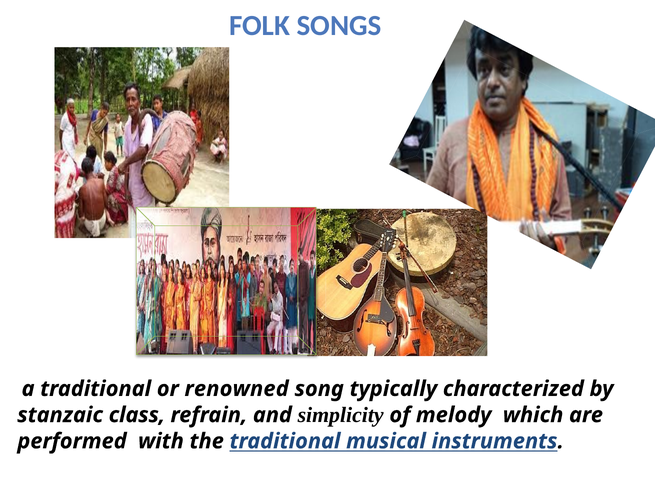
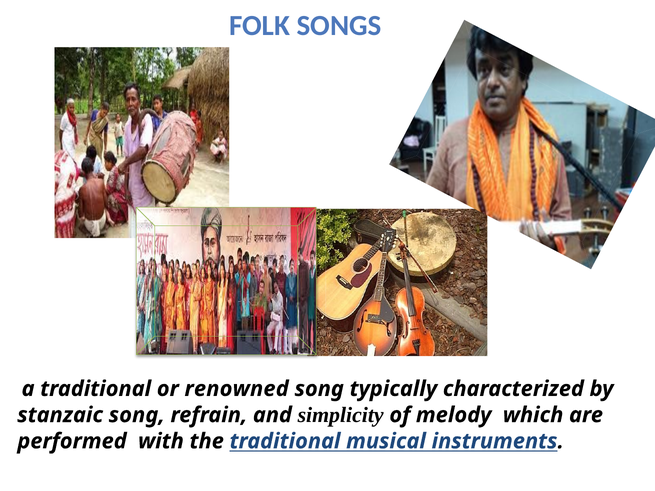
stanzaic class: class -> song (137, 415)
